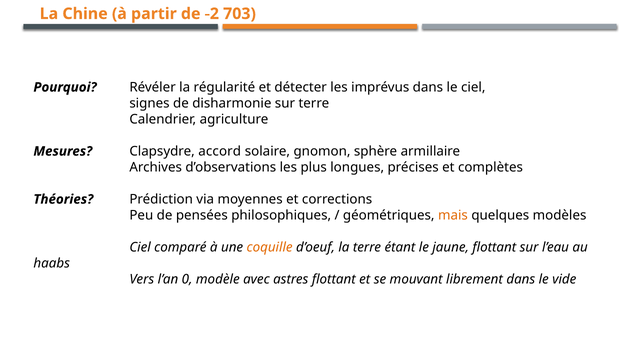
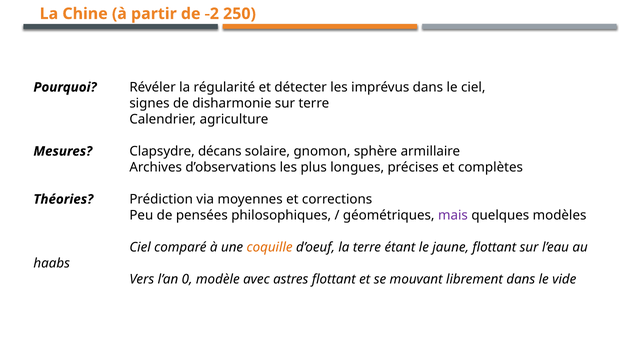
703: 703 -> 250 (240, 14)
accord: accord -> décans (220, 151)
mais colour: orange -> purple (453, 215)
